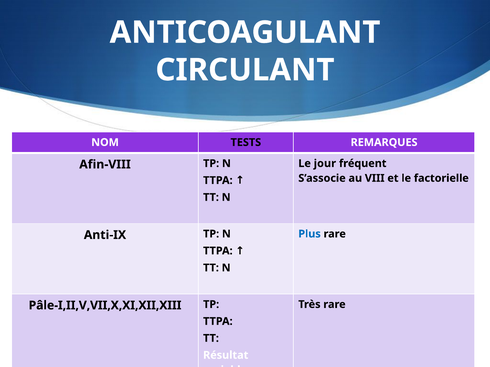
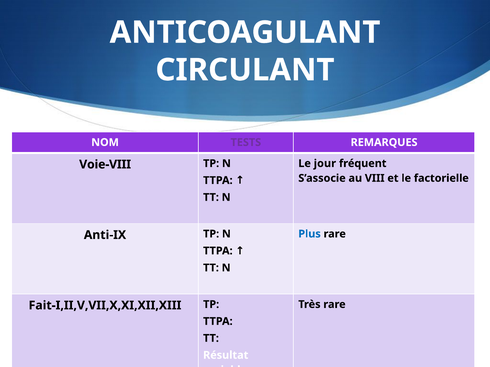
TESTS colour: black -> purple (246, 143)
Afin-VIII: Afin-VIII -> Voie-VIII (105, 165)
Pâle-I,II,V,VII,X,XI,XII,XIII: Pâle-I,II,V,VII,X,XI,XII,XIII -> Fait-I,II,V,VII,X,XI,XII,XIII (105, 306)
